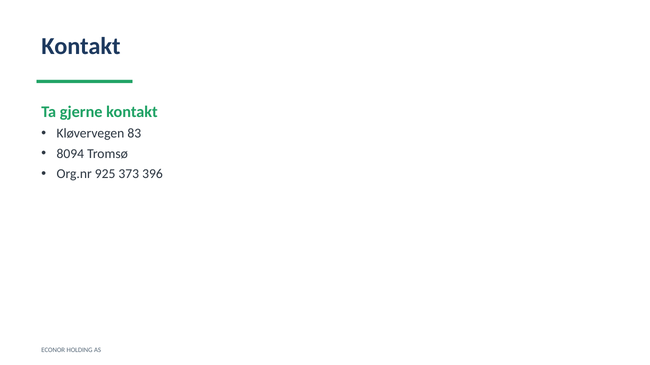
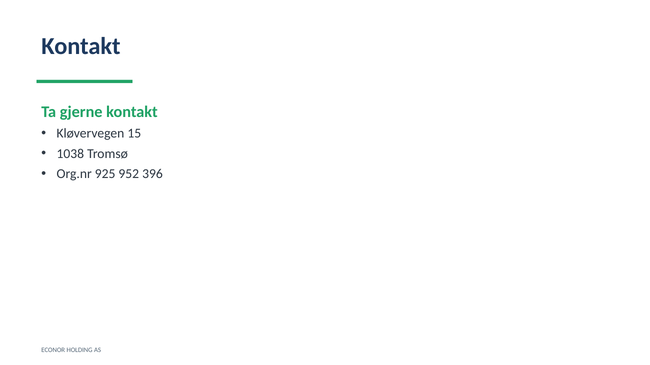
83: 83 -> 15 (134, 134)
8094: 8094 -> 1038 (70, 154)
373: 373 -> 952 (129, 174)
